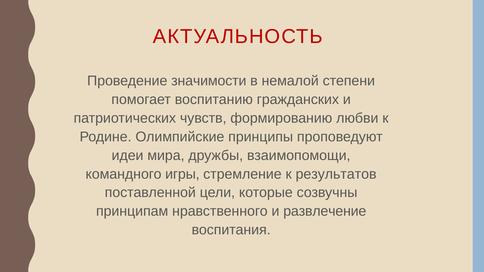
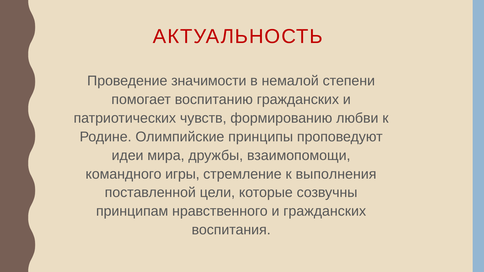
результатов: результатов -> выполнения (336, 174)
и развлечение: развлечение -> гражданских (325, 211)
